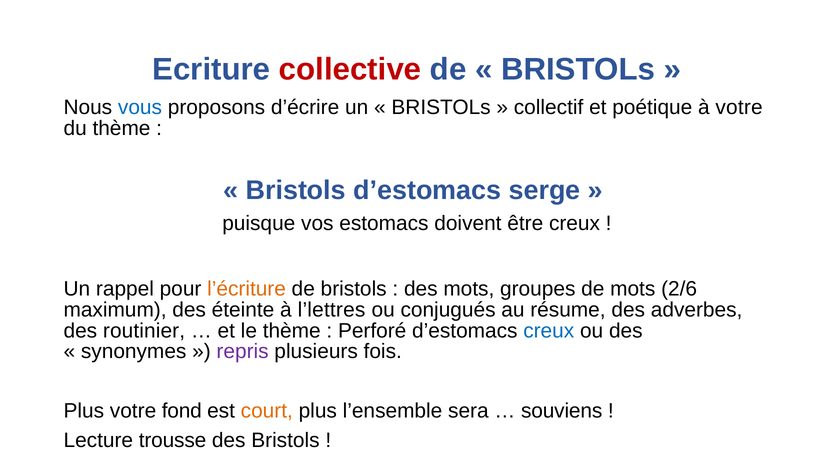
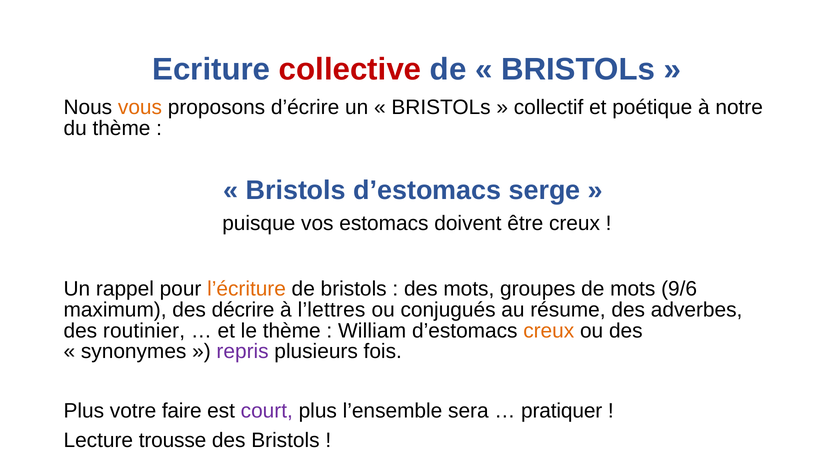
vous colour: blue -> orange (140, 107)
à votre: votre -> notre (739, 107)
2/6: 2/6 -> 9/6 (679, 289)
éteinte: éteinte -> décrire (243, 310)
Perforé: Perforé -> William (372, 331)
creux colour: blue -> orange (549, 331)
fond: fond -> faire (182, 411)
court colour: orange -> purple (267, 411)
souviens: souviens -> pratiquer (562, 411)
